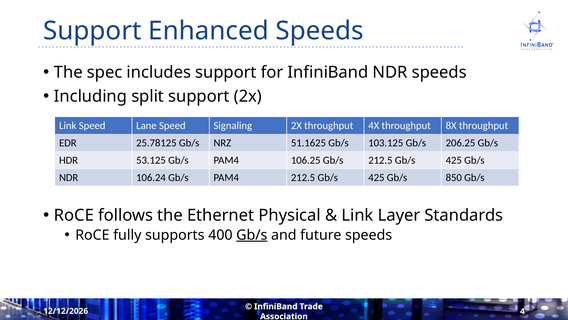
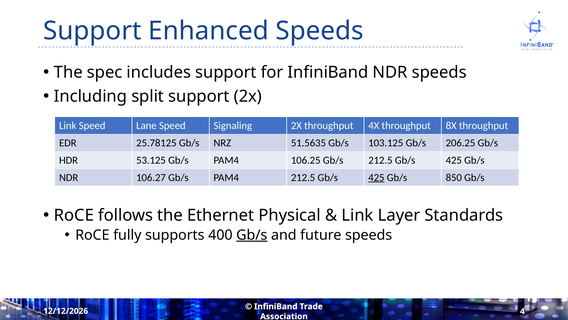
51.1625: 51.1625 -> 51.5635 (308, 143)
106.24: 106.24 -> 106.27 (151, 177)
425 underline: none -> present (376, 177)
